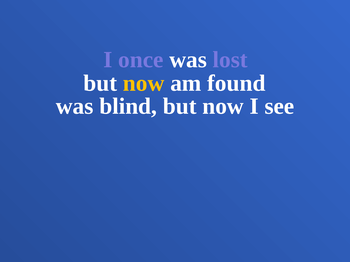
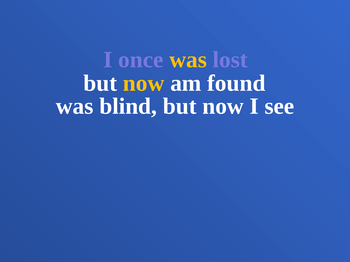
was colour: white -> yellow (188, 60)
